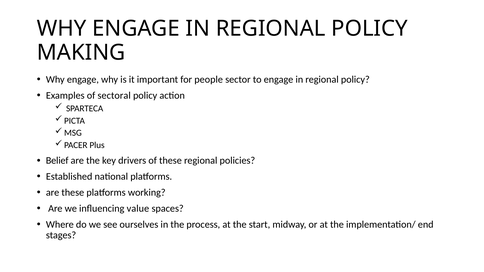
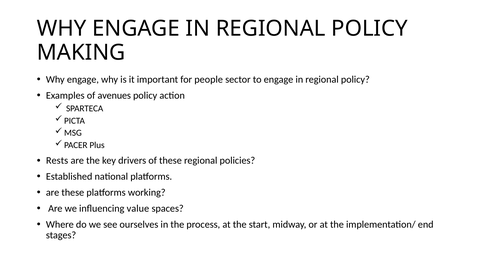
sectoral: sectoral -> avenues (114, 96)
Belief: Belief -> Rests (57, 161)
